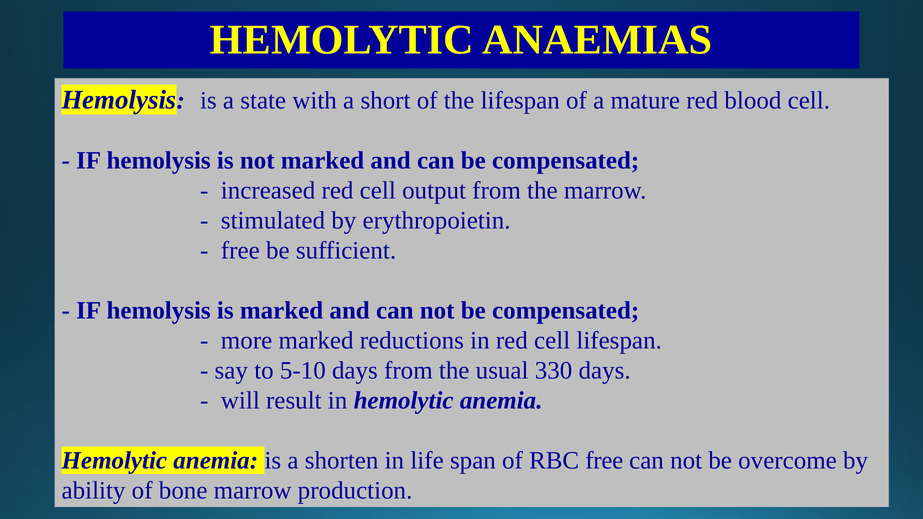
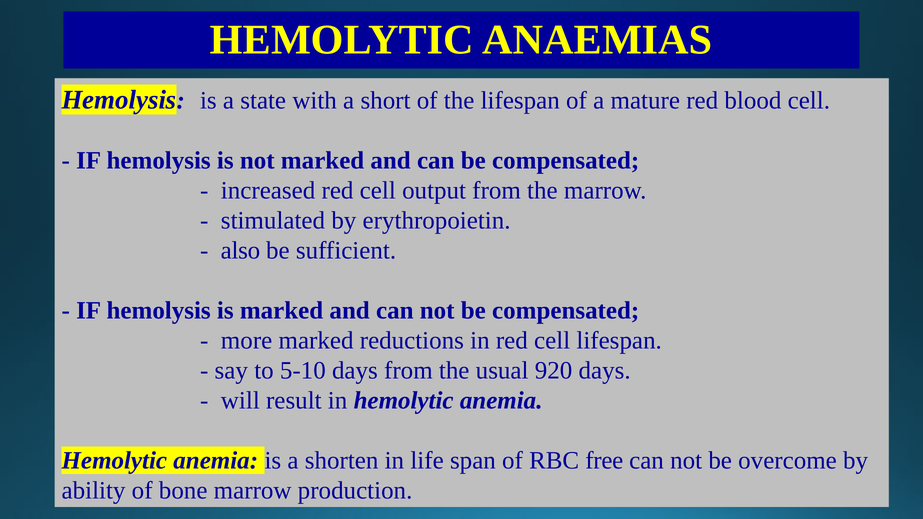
free: free -> also (240, 251)
330: 330 -> 920 (554, 371)
